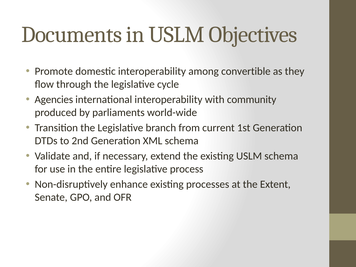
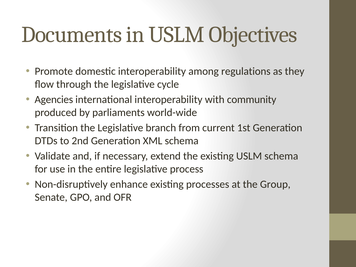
convertible: convertible -> regulations (246, 71)
Extent: Extent -> Group (275, 184)
